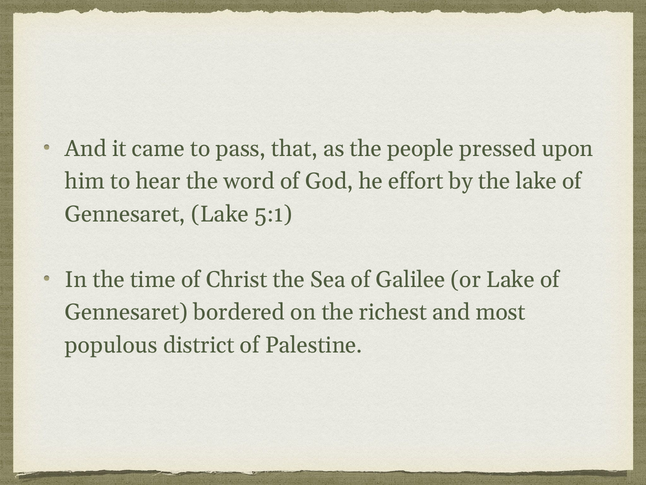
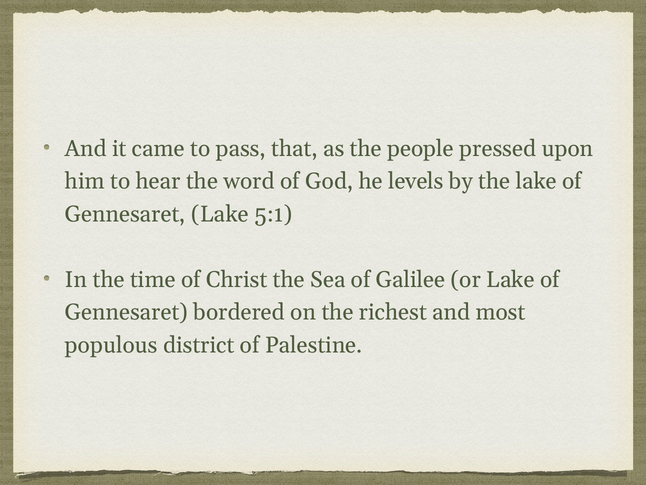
effort: effort -> levels (416, 181)
